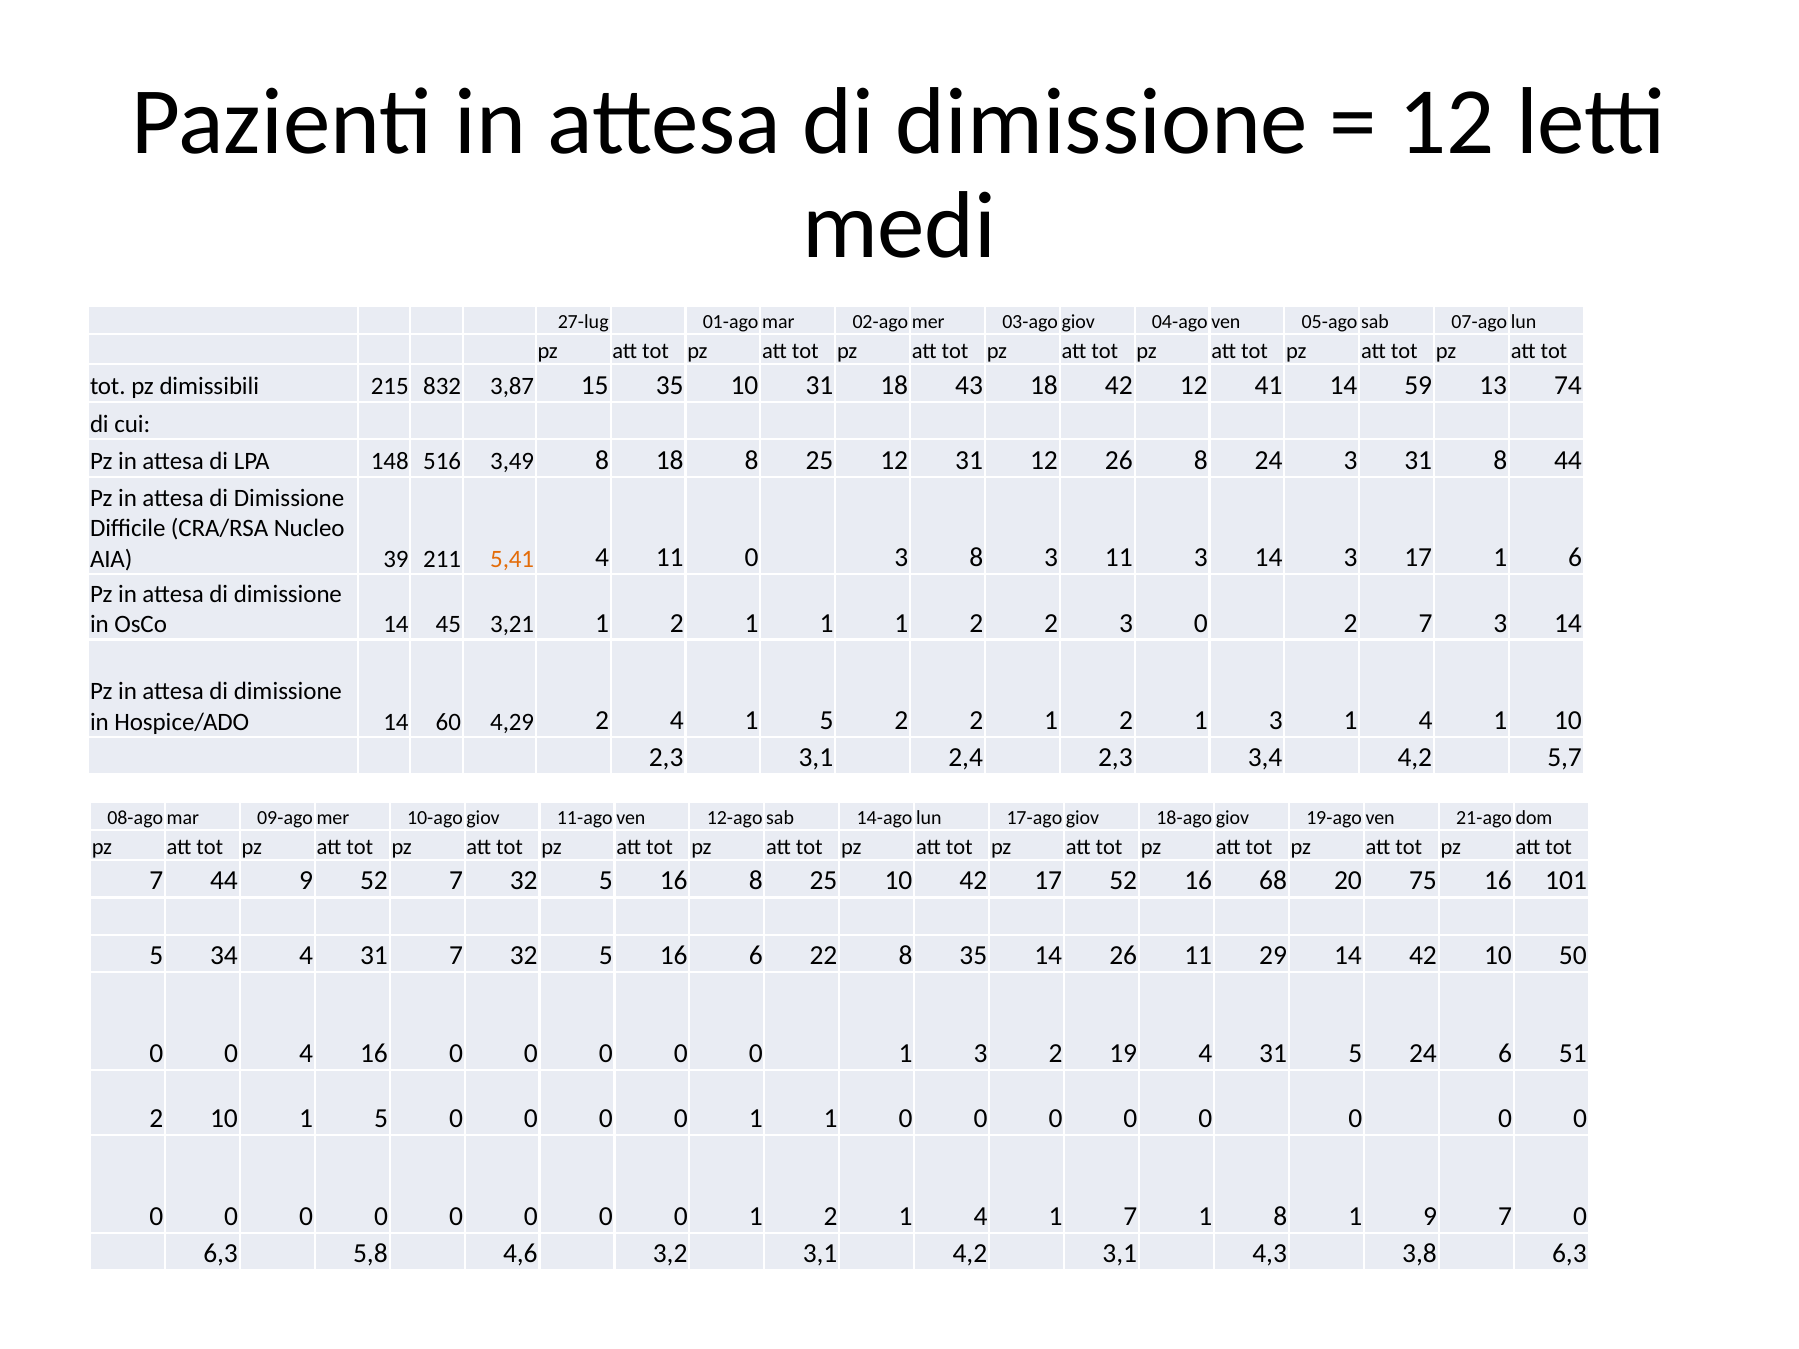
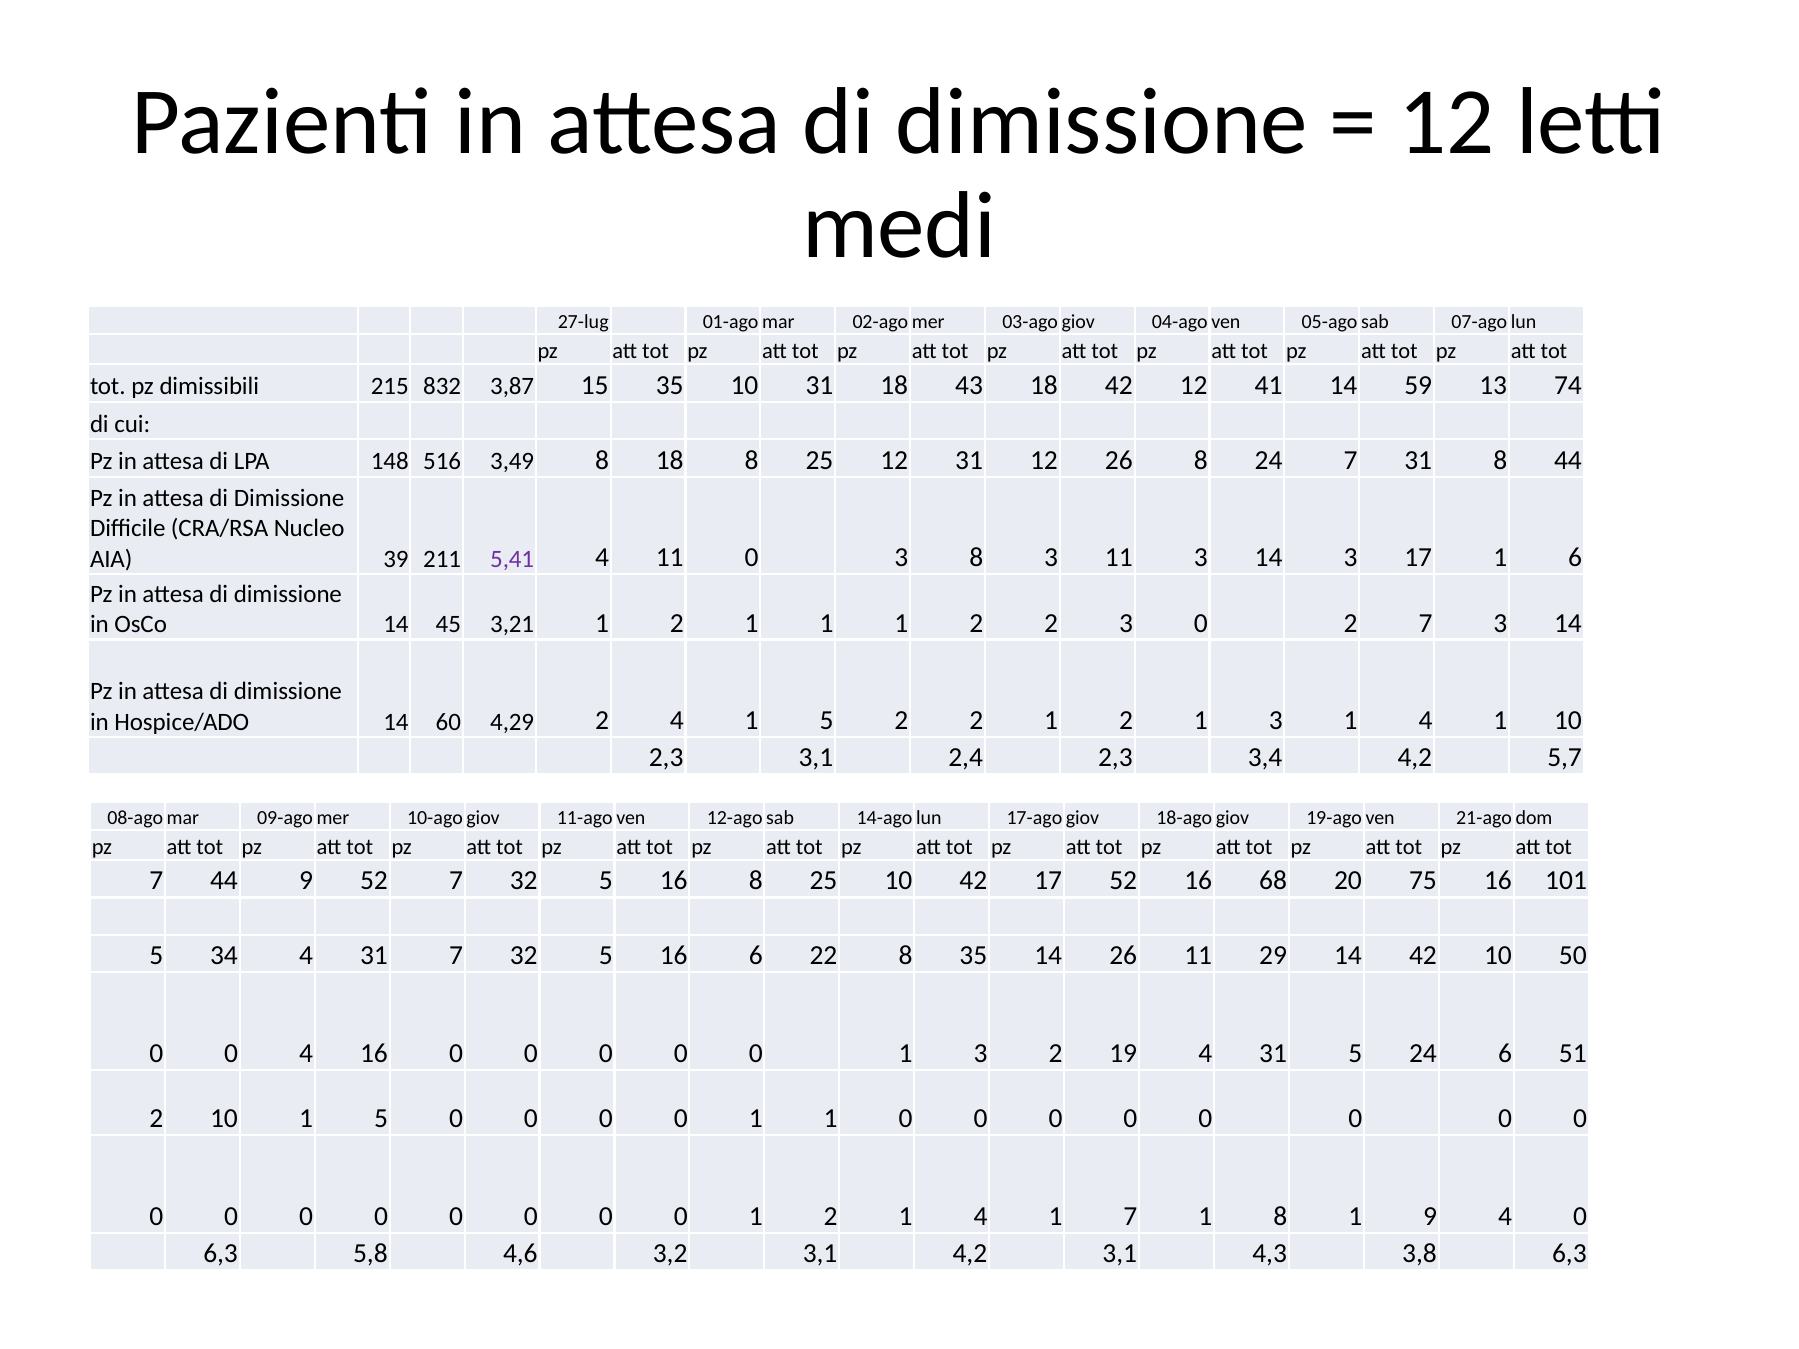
24 3: 3 -> 7 (1351, 460)
5,41 colour: orange -> purple (512, 559)
9 7: 7 -> 4 (1505, 1216)
